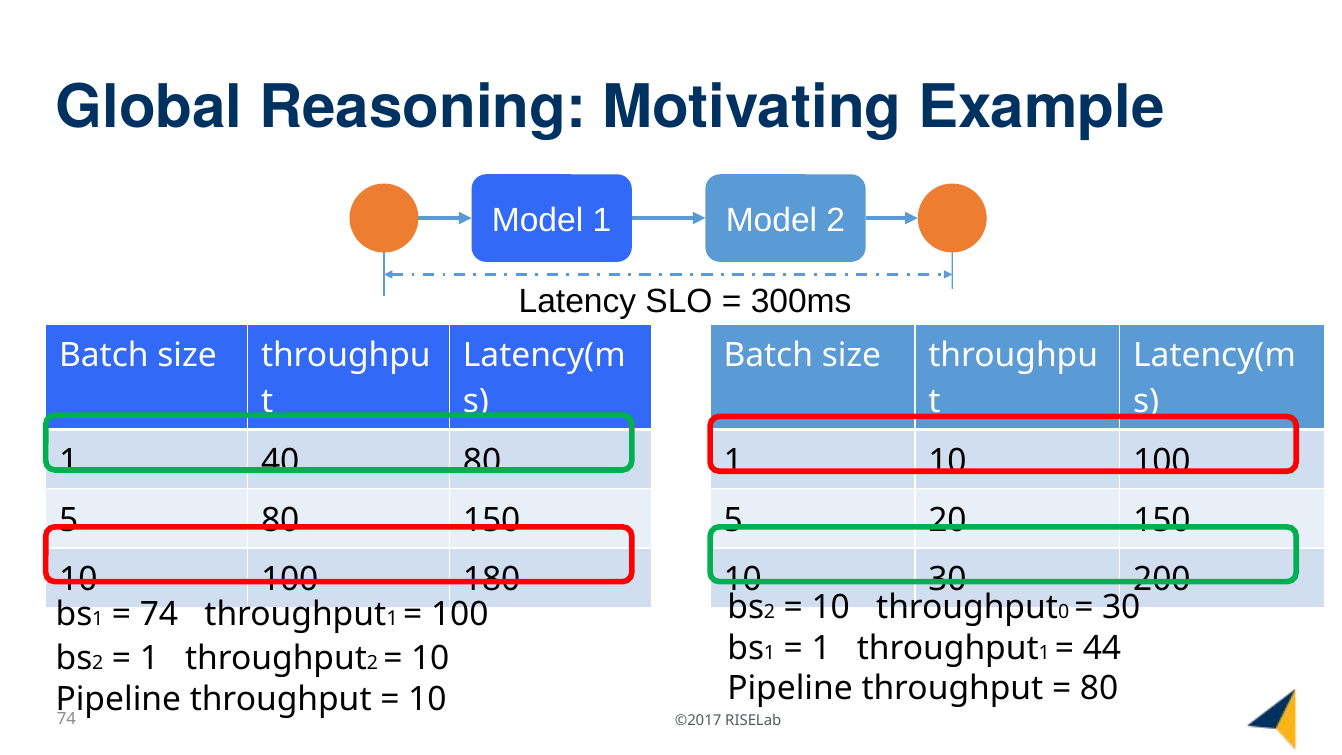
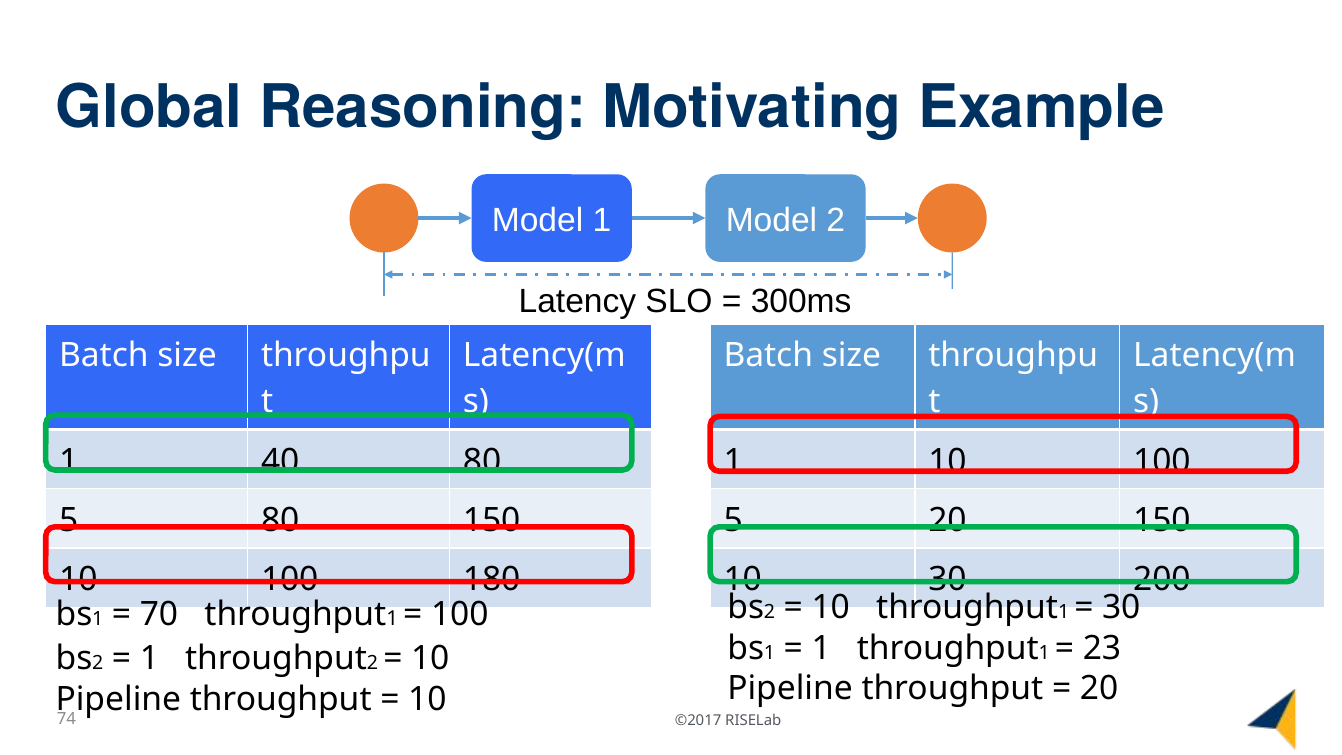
0: 0 -> 1 (1064, 612)
74: 74 -> 70 (159, 615)
44: 44 -> 23 (1102, 648)
80: 80 -> 20 (1099, 688)
